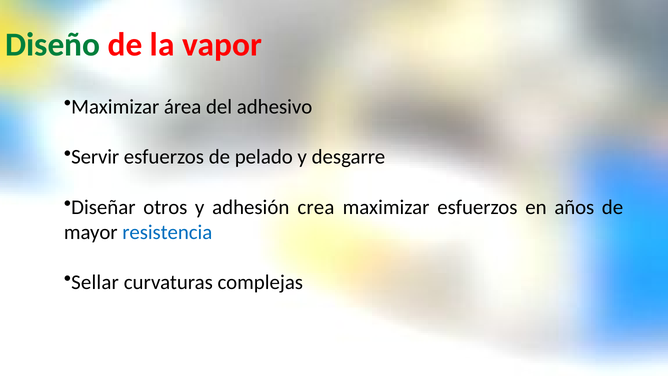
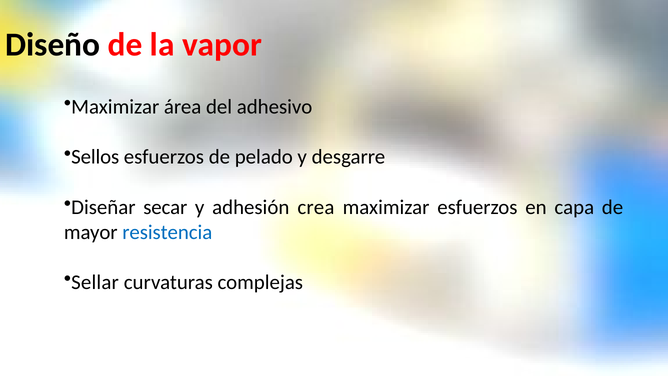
Diseño colour: green -> black (53, 45)
Servir: Servir -> Sellos (95, 157)
otros: otros -> secar (165, 207)
años: años -> capa (574, 207)
